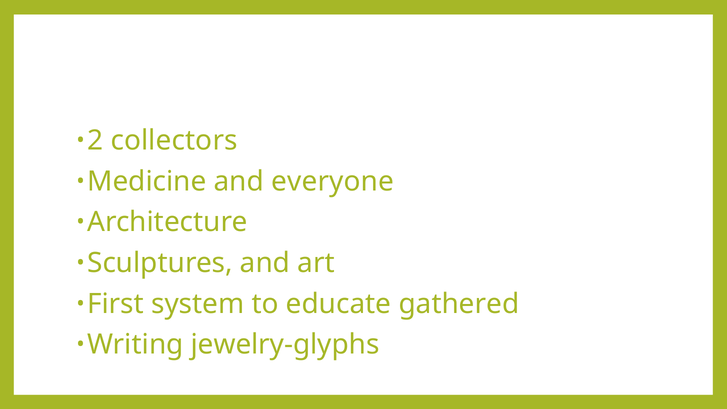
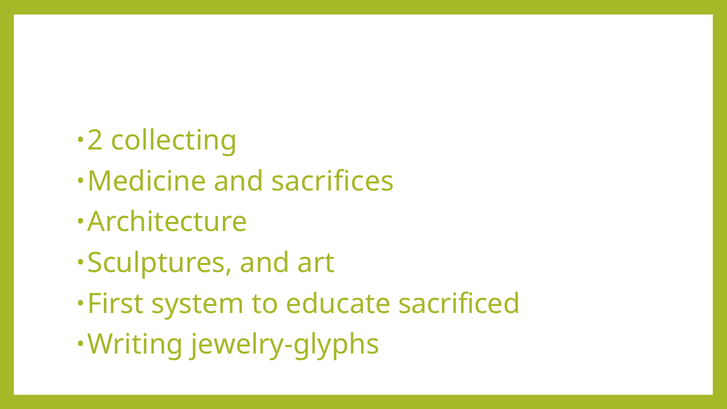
collectors: collectors -> collecting (174, 140)
everyone: everyone -> sacrifices (333, 181)
gathered: gathered -> sacrificed (459, 304)
